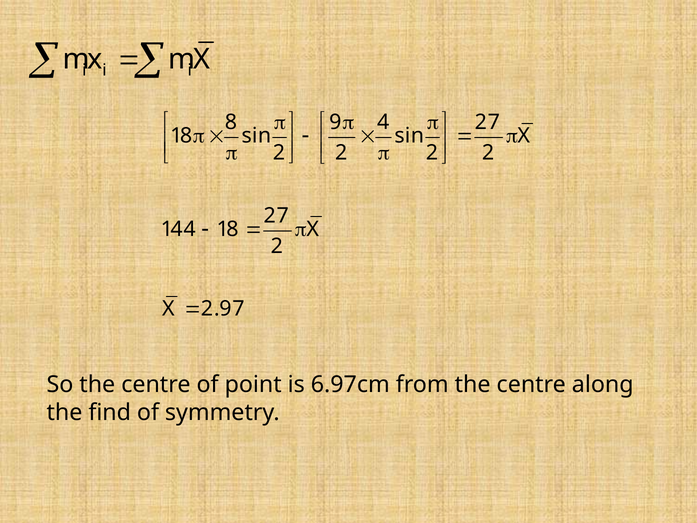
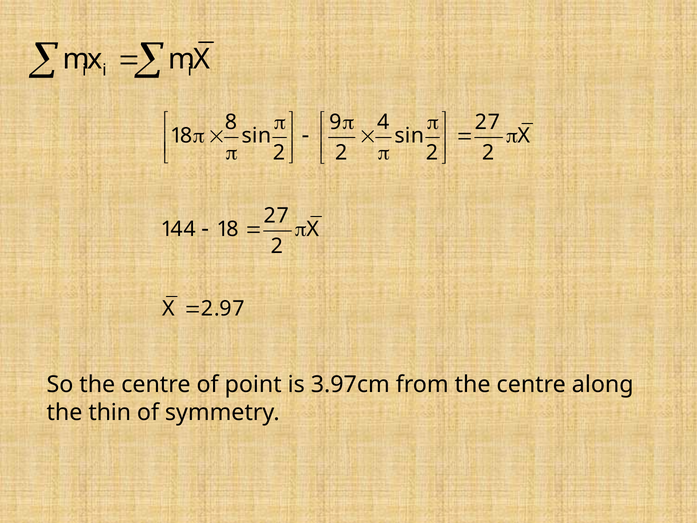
6.97cm: 6.97cm -> 3.97cm (350, 385)
find: find -> thin (110, 413)
